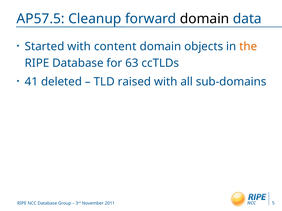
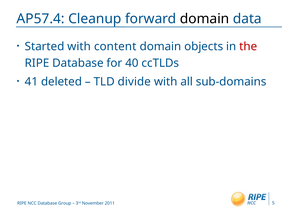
AP57.5: AP57.5 -> AP57.4 (41, 19)
the colour: orange -> red (248, 47)
63: 63 -> 40 (132, 63)
raised: raised -> divide (134, 82)
